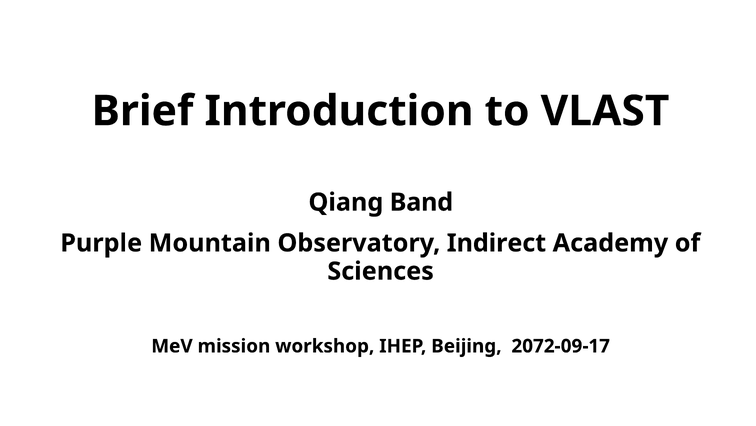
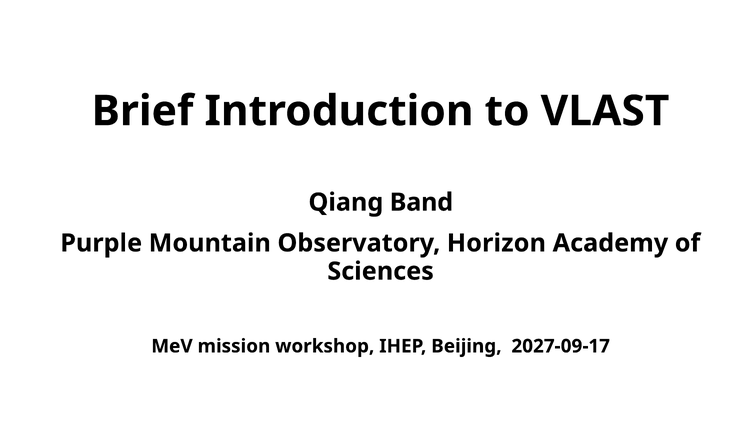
Indirect: Indirect -> Horizon (496, 243)
2072-09-17: 2072-09-17 -> 2027-09-17 (561, 346)
